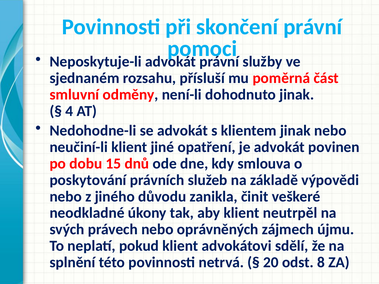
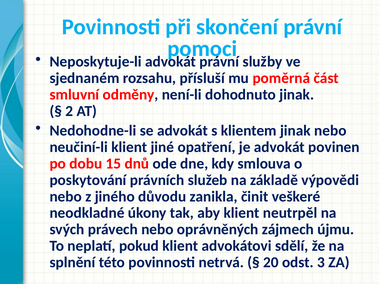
4: 4 -> 2 (69, 111)
8: 8 -> 3 (321, 263)
